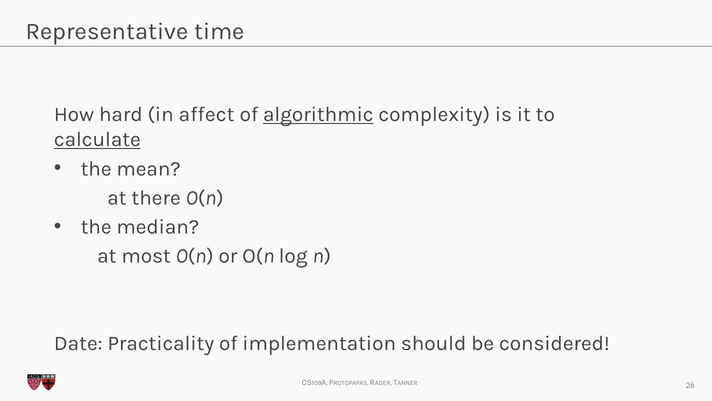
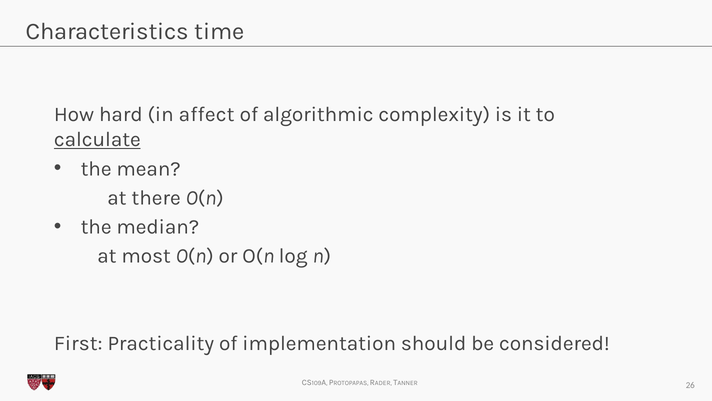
Representative: Representative -> Characteristics (107, 31)
algorithmic underline: present -> none (318, 114)
Date: Date -> First (78, 343)
